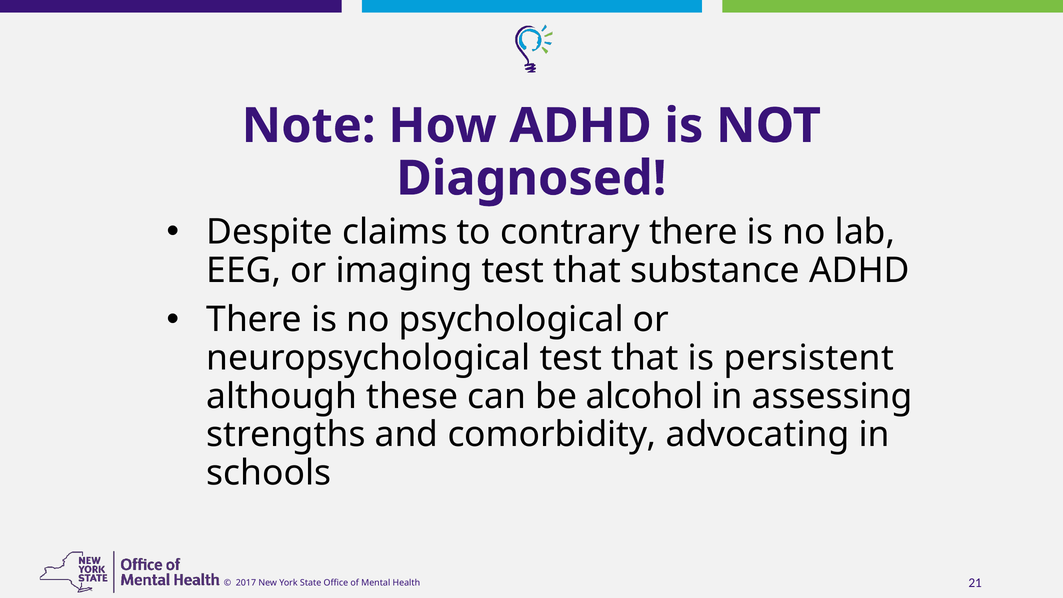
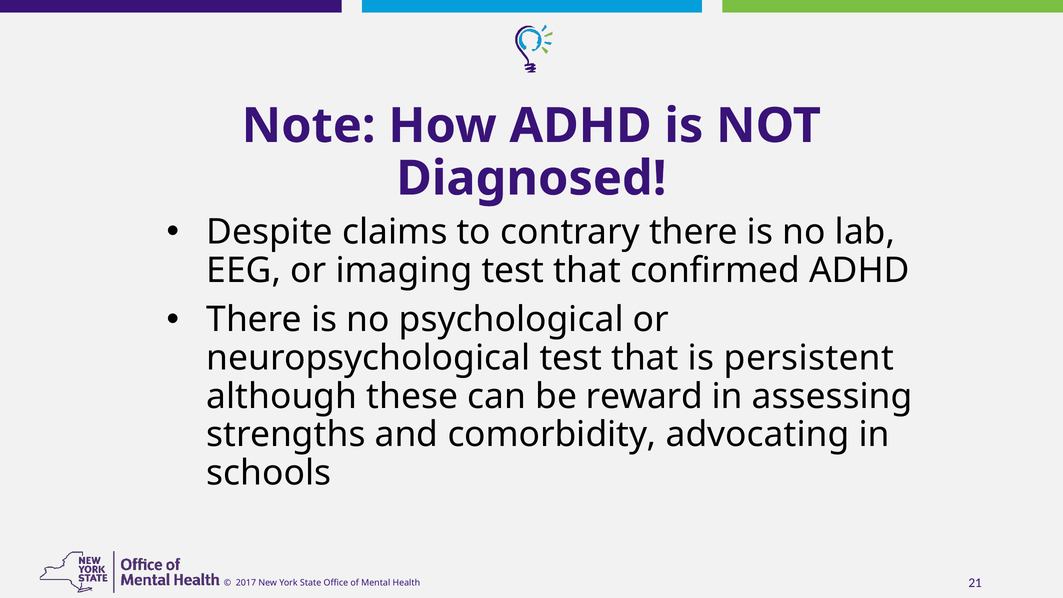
substance: substance -> confirmed (715, 270)
alcohol: alcohol -> reward (644, 396)
